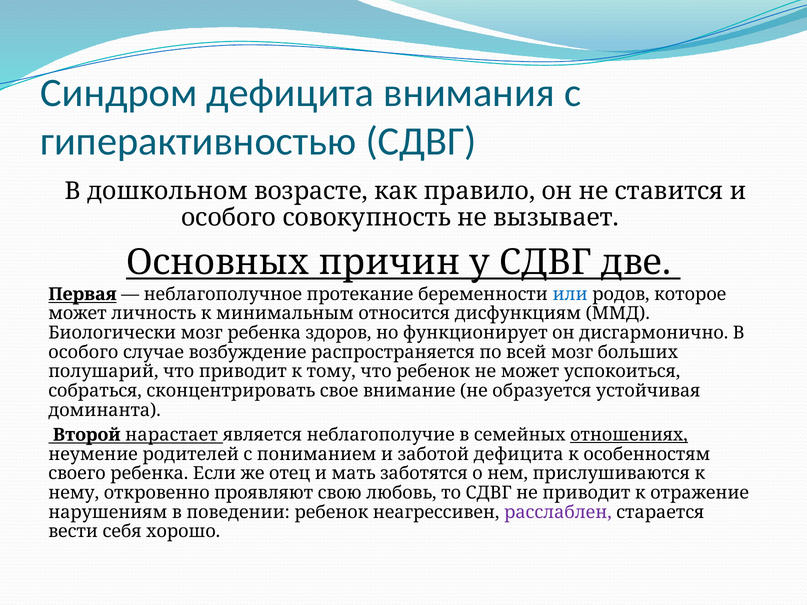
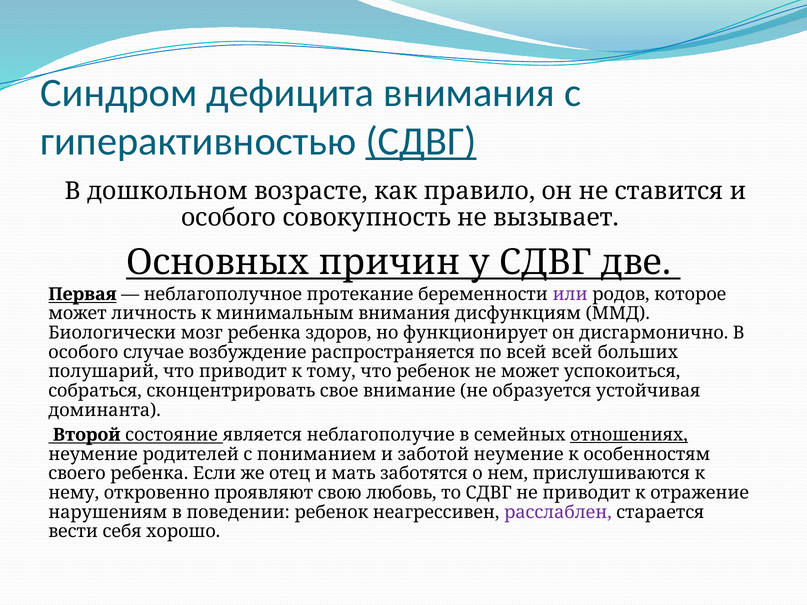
СДВГ underline: none -> present (421, 142)
или colour: blue -> purple (570, 294)
минимальным относится: относится -> внимания (404, 314)
всей мозг: мозг -> всей (572, 352)
нарастает: нарастает -> состояние (172, 435)
заботой дефицита: дефицита -> неумение (519, 454)
